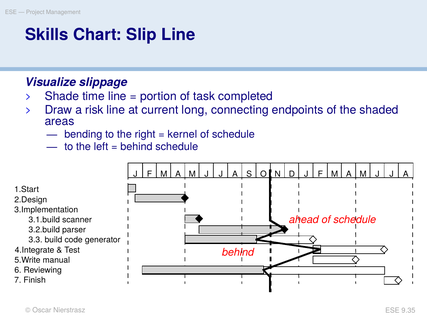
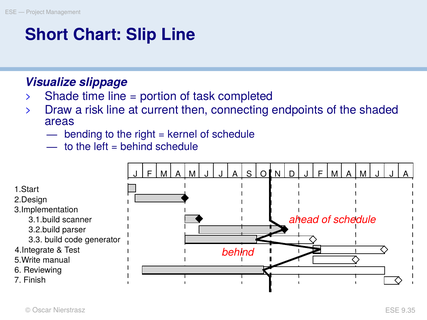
Skills: Skills -> Short (47, 35)
long: long -> then (195, 110)
